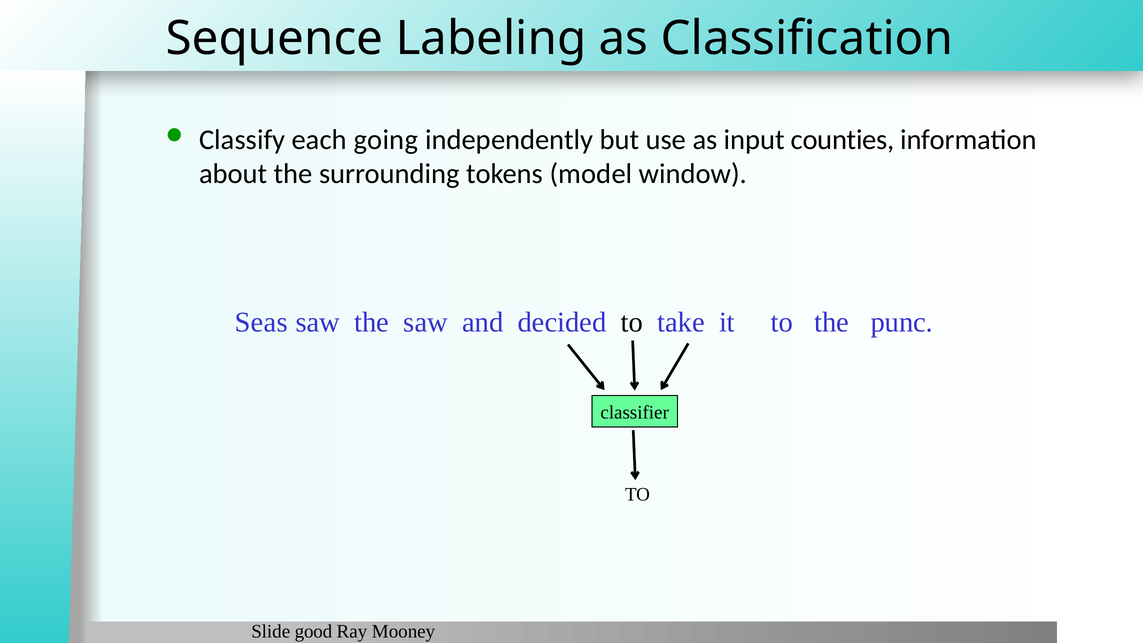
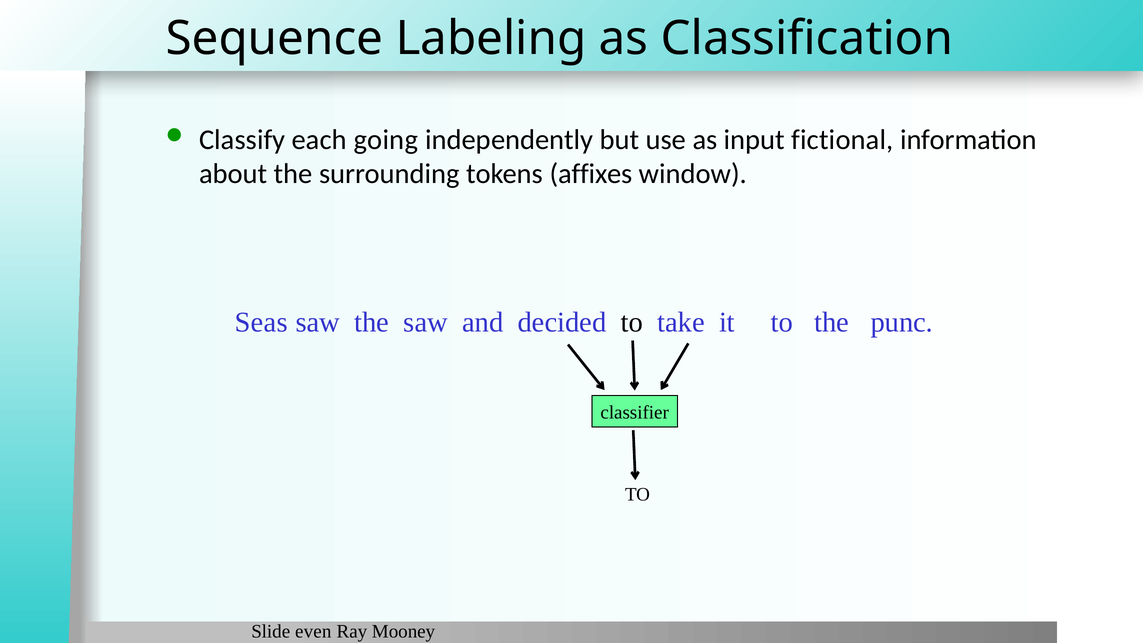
counties: counties -> fictional (842, 140)
model: model -> affixes (591, 174)
good: good -> even (313, 631)
